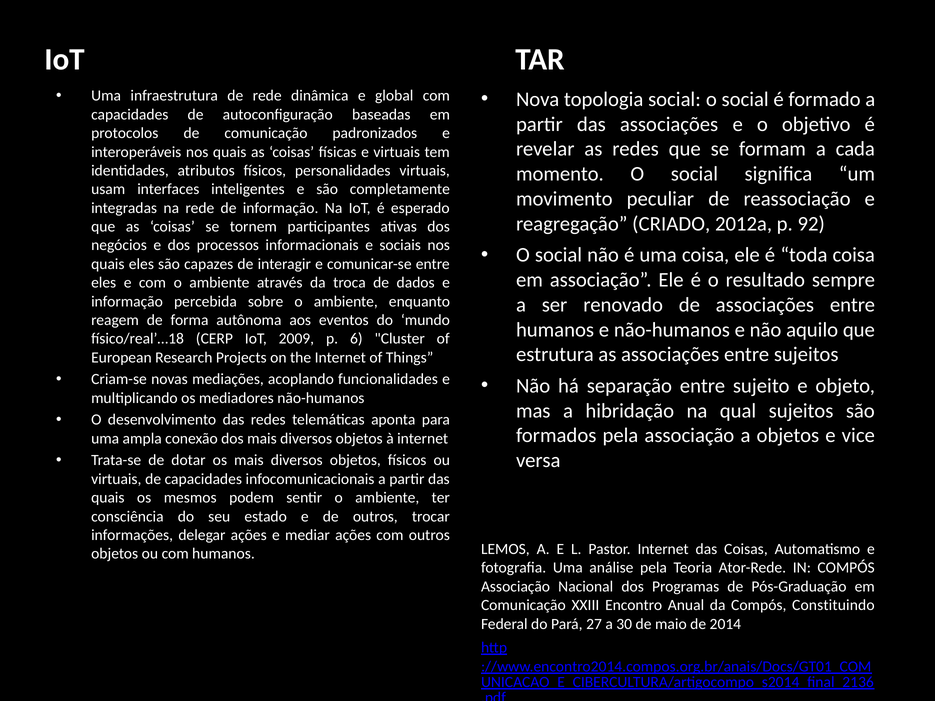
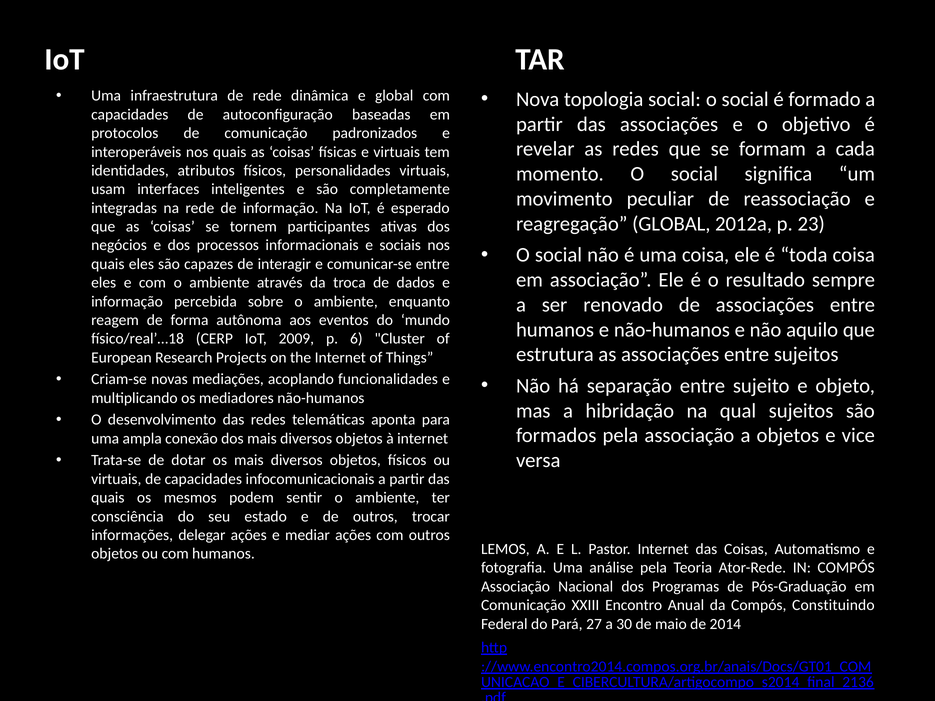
reagregação CRIADO: CRIADO -> GLOBAL (671, 224)
92: 92 -> 23 (811, 224)
